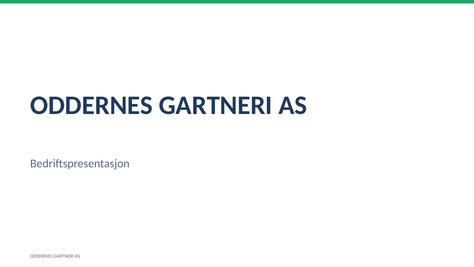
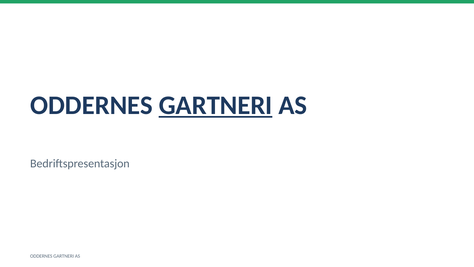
GARTNERI underline: none -> present (216, 105)
